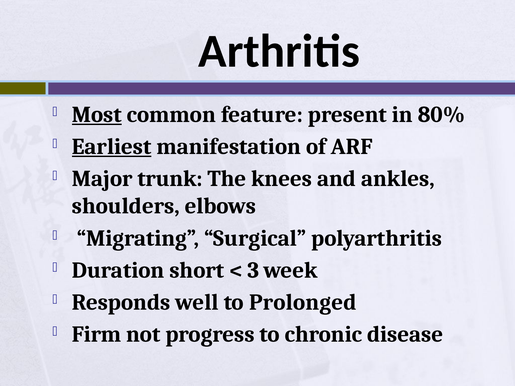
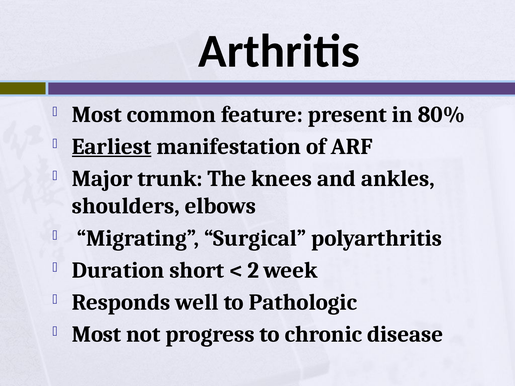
Most underline: present -> none (97, 115)
3: 3 -> 2 (253, 270)
Prolonged: Prolonged -> Pathologic (303, 302)
Firm: Firm -> Most (97, 335)
